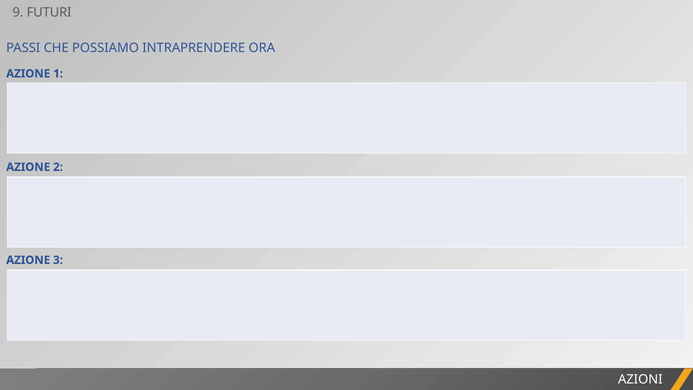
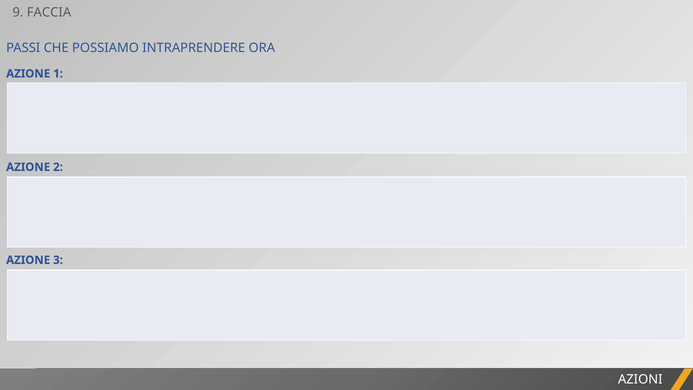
FUTURI: FUTURI -> FACCIA (49, 13)
